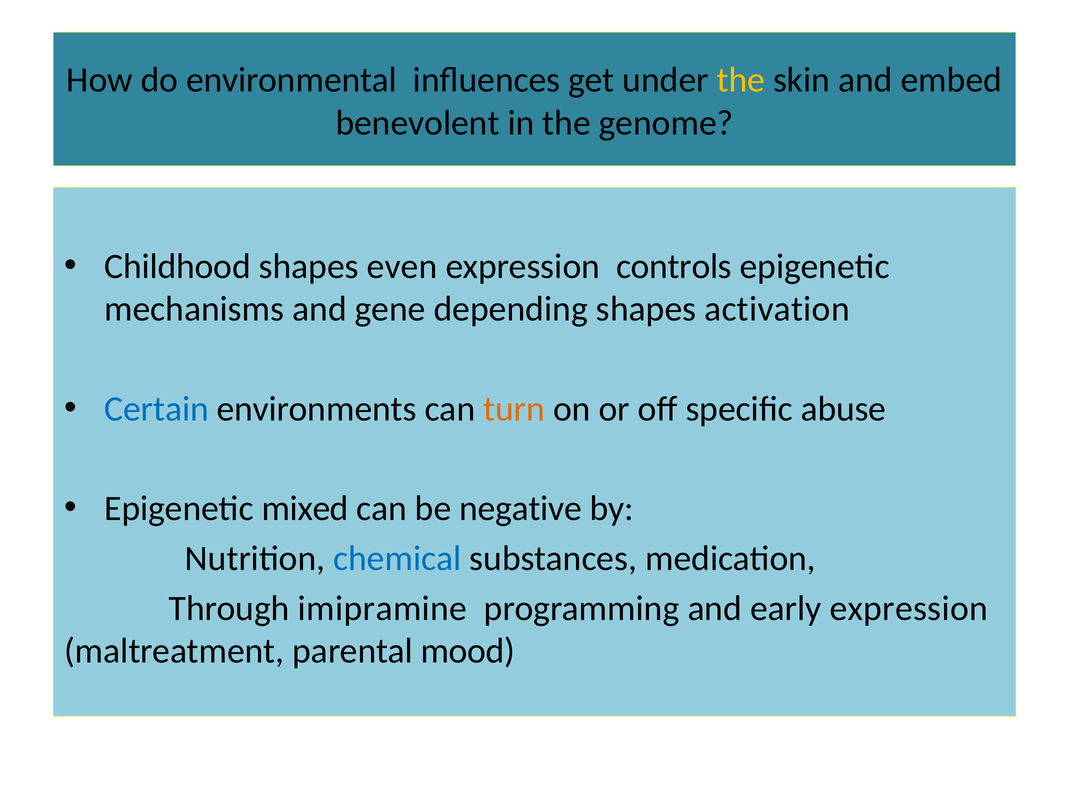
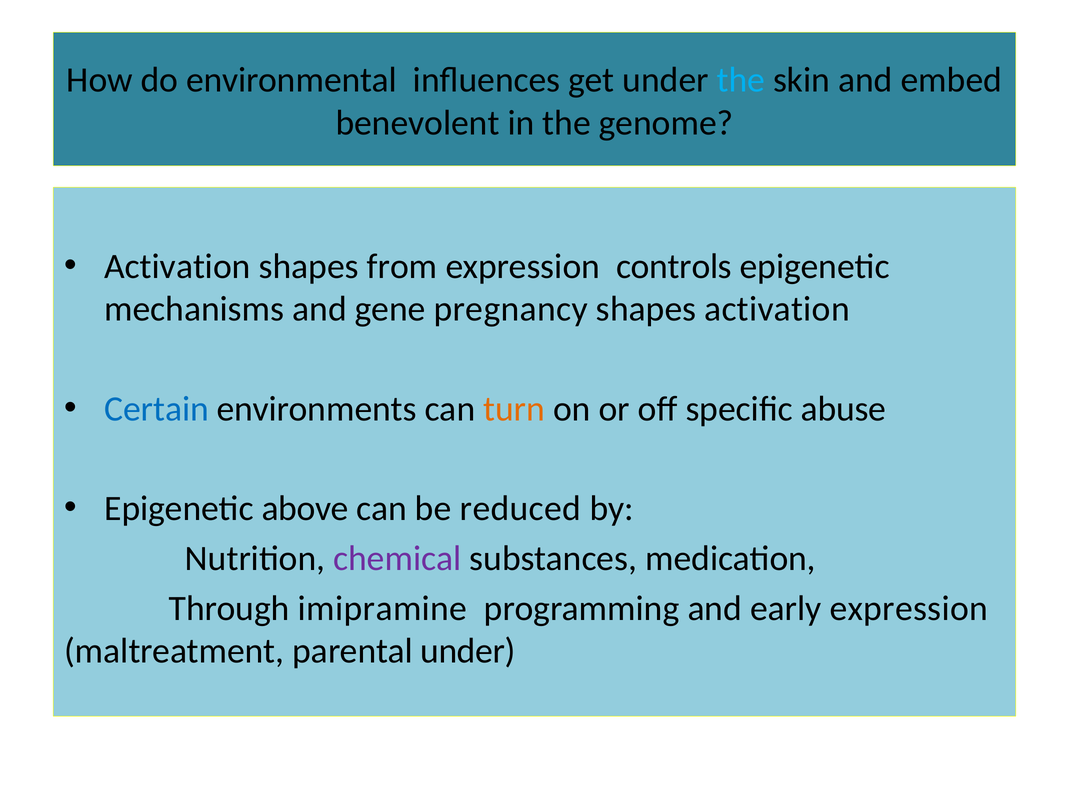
the colour: yellow -> light blue (741, 80)
Childhood: Childhood -> Activation (177, 266)
even: even -> from (402, 266)
depending: depending -> pregnancy (511, 309)
mixed: mixed -> above (305, 508)
negative: negative -> reduced (520, 508)
chemical colour: blue -> purple (397, 558)
parental mood: mood -> under (468, 651)
